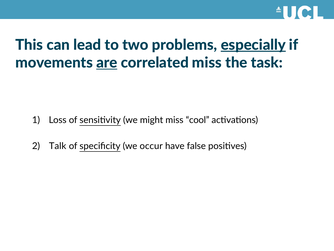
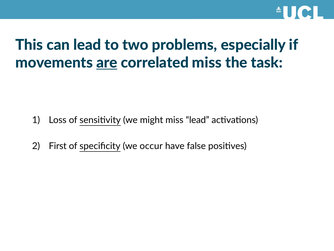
especially underline: present -> none (253, 45)
miss cool: cool -> lead (198, 120)
Talk: Talk -> First (58, 146)
